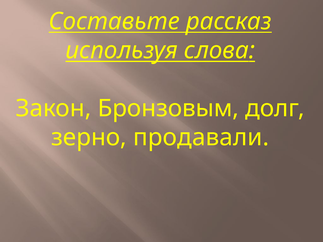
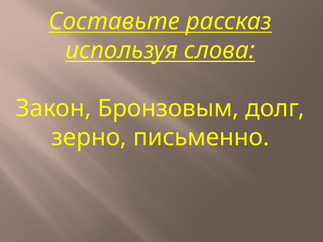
продавали: продавали -> письменно (201, 138)
